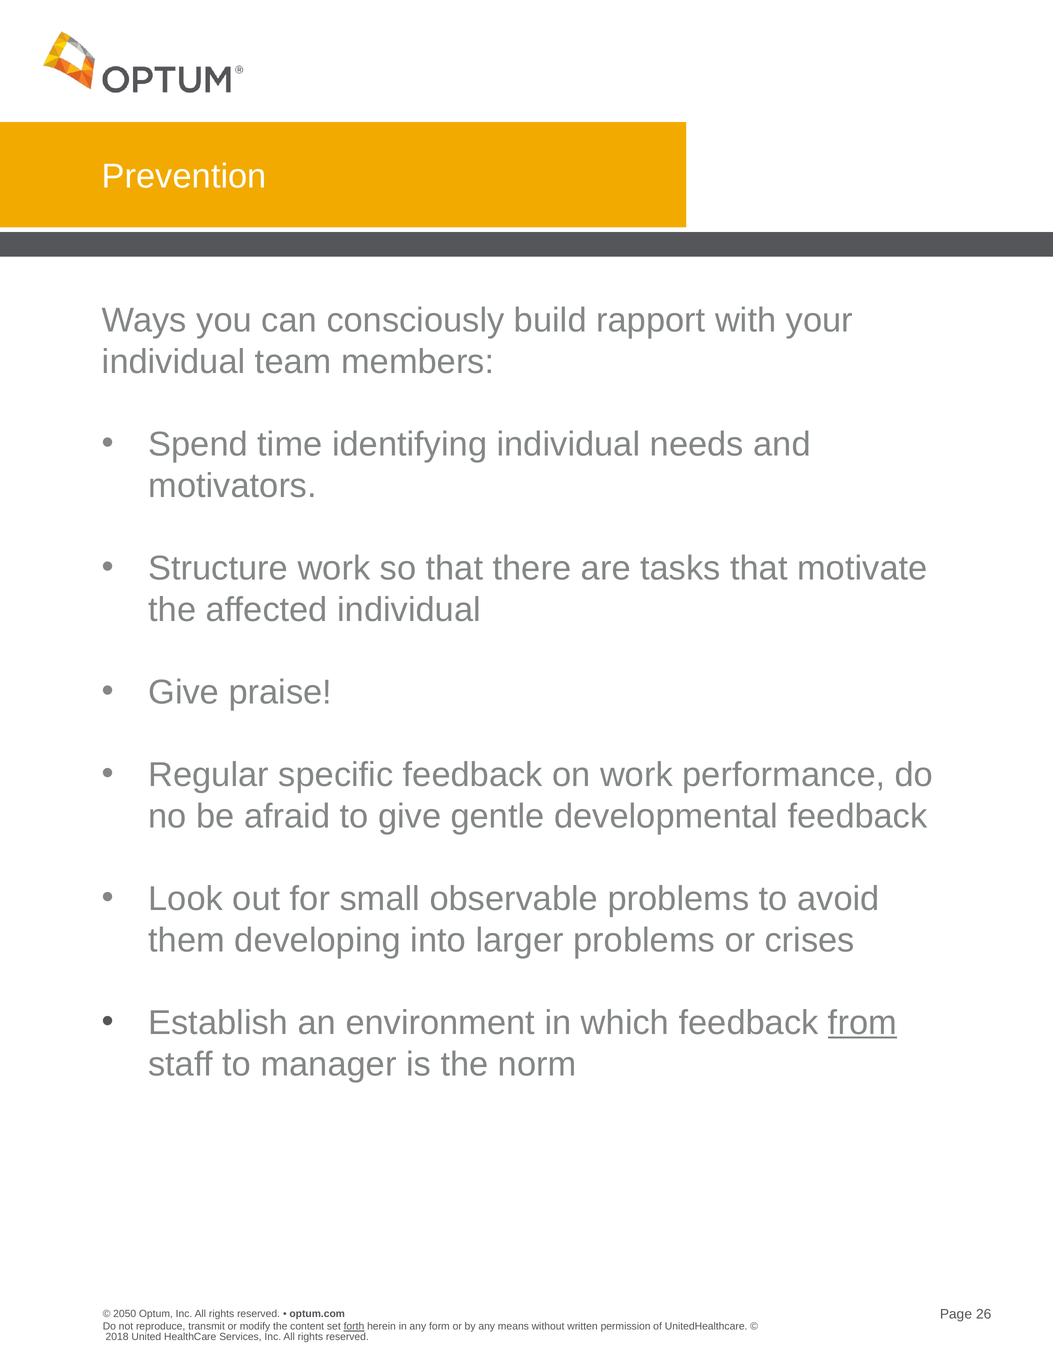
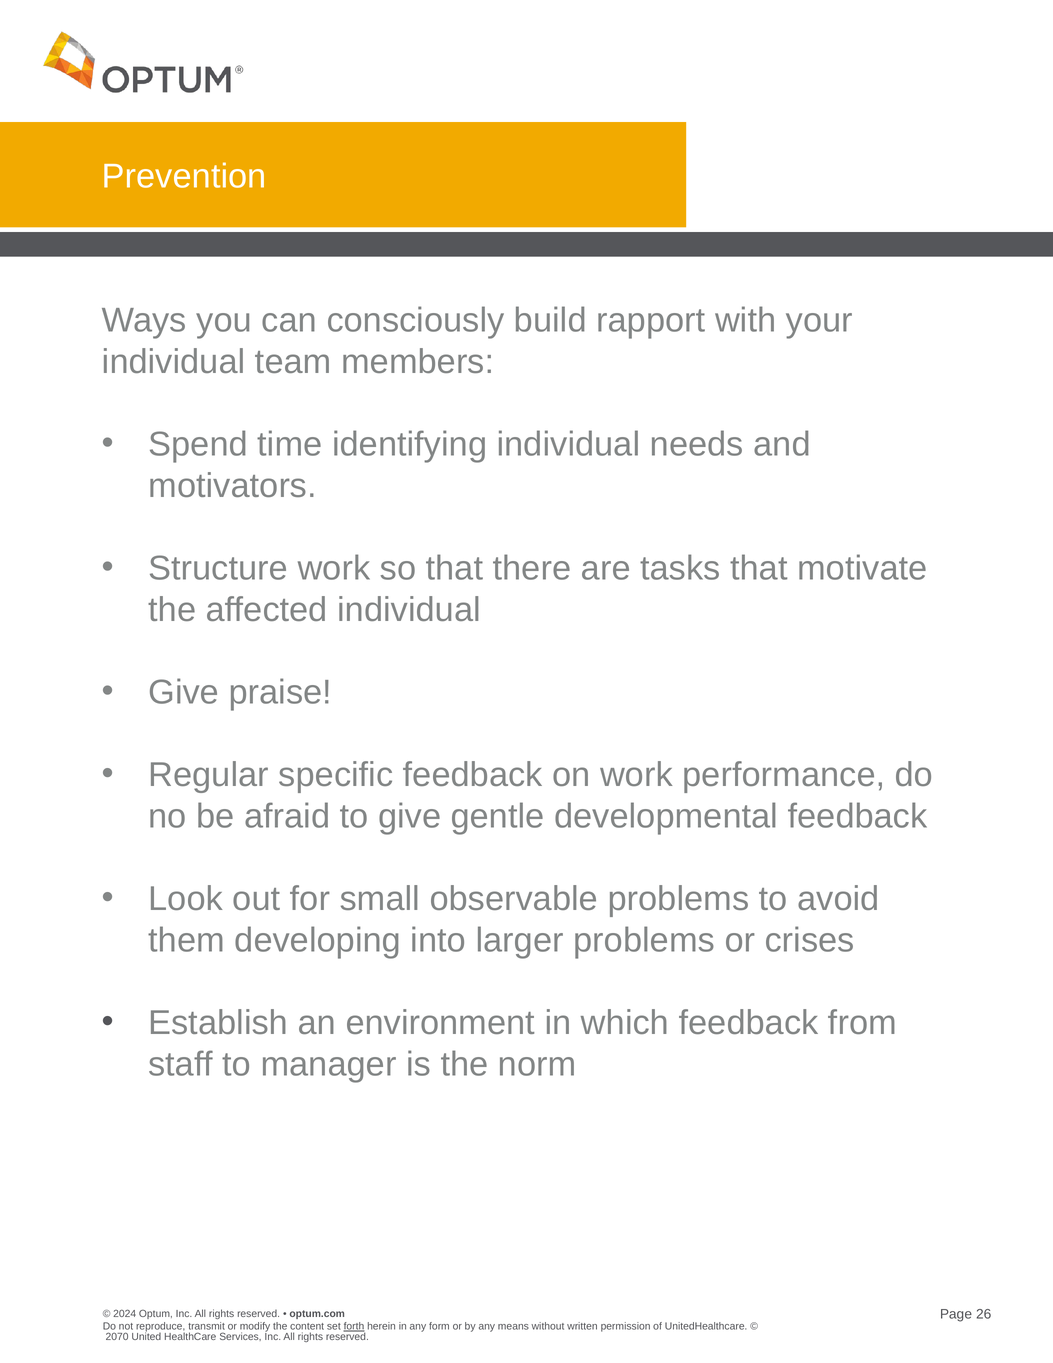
from underline: present -> none (862, 1023)
2050: 2050 -> 2024 (125, 1314)
2018: 2018 -> 2070 (117, 1337)
